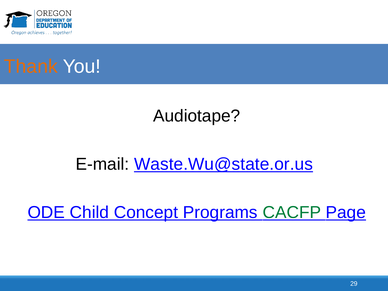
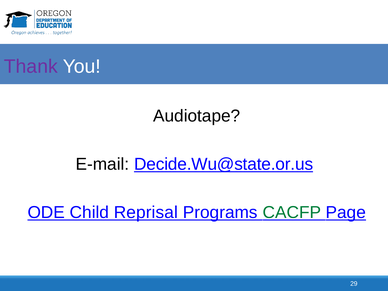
Thank colour: orange -> purple (31, 66)
Waste.Wu@state.or.us: Waste.Wu@state.or.us -> Decide.Wu@state.or.us (224, 164)
Concept: Concept -> Reprisal (146, 212)
